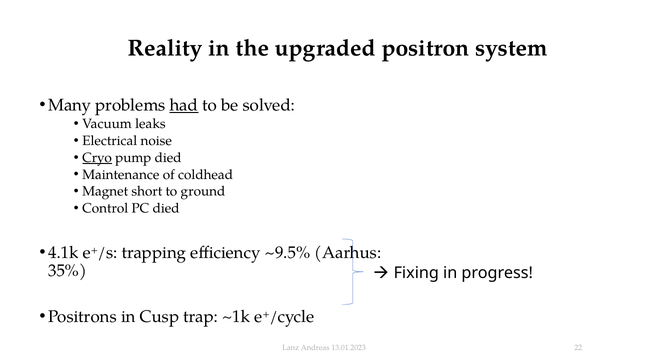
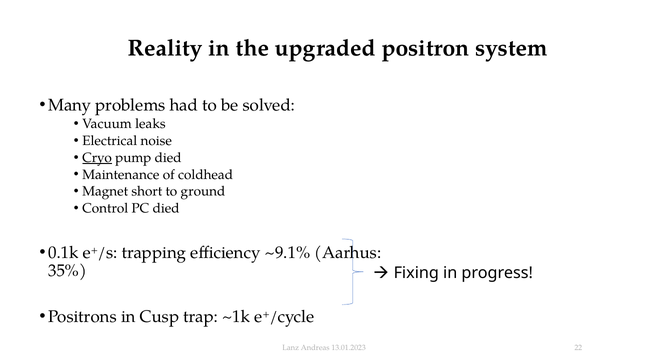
had underline: present -> none (184, 105)
4.1k: 4.1k -> 0.1k (63, 253)
~9.5%: ~9.5% -> ~9.1% (288, 253)
